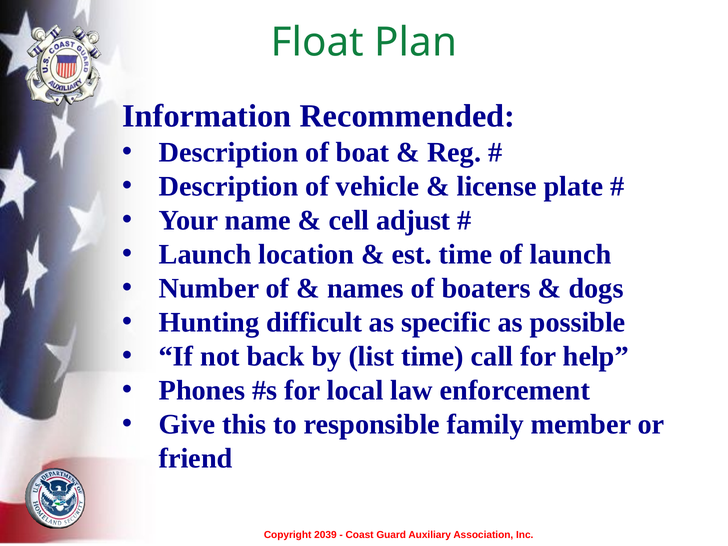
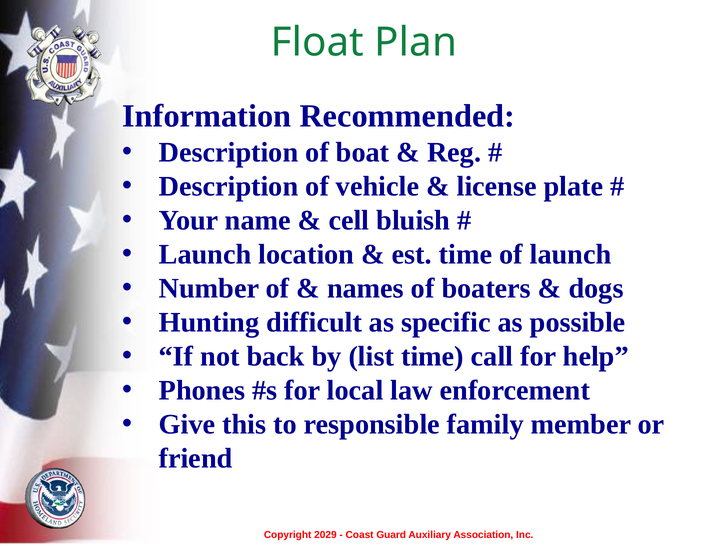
adjust: adjust -> bluish (413, 220)
2039: 2039 -> 2029 (325, 535)
